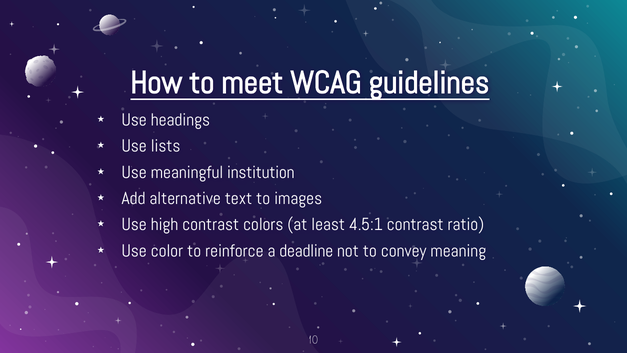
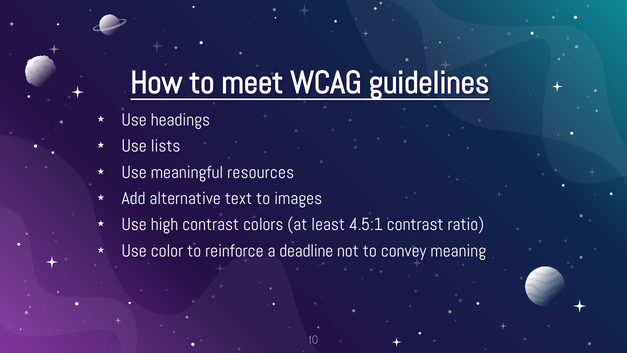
institution: institution -> resources (261, 172)
